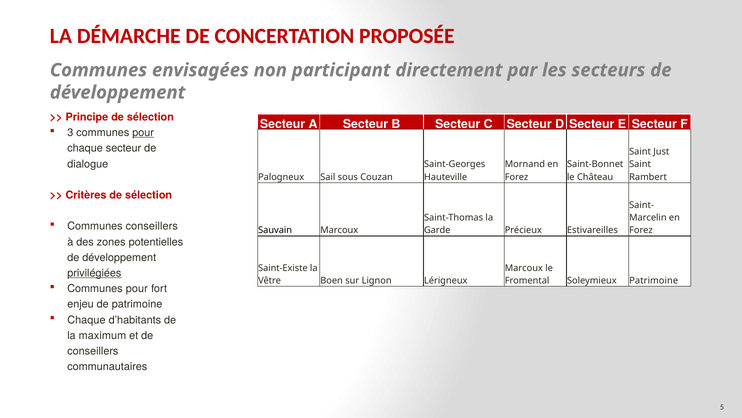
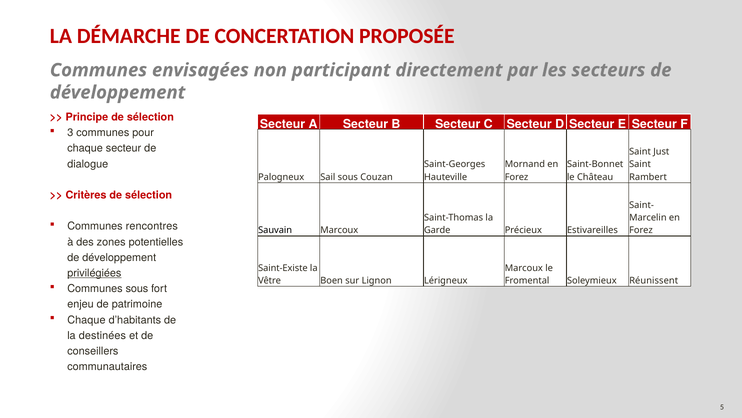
pour underline: present -> none (143, 133)
Communes conseillers: conseillers -> rencontres (152, 226)
Soleymieux Patrimoine: Patrimoine -> Réunissent (654, 280)
pour: pour -> sous (137, 288)
maximum: maximum -> destinées (102, 335)
